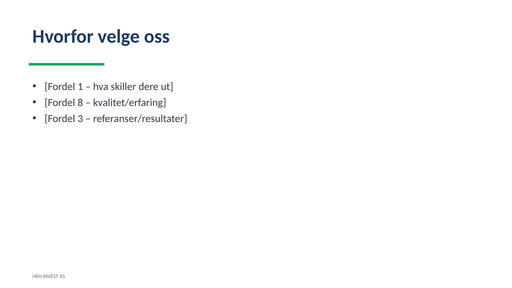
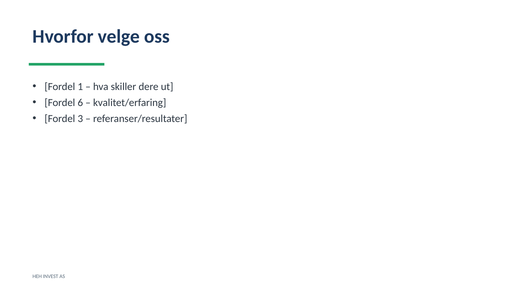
8: 8 -> 6 (80, 103)
